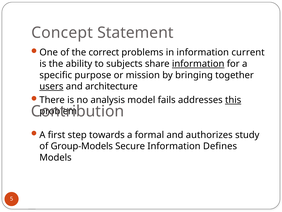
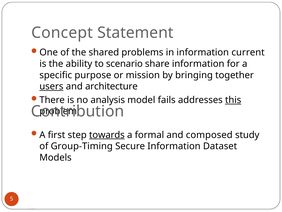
correct: correct -> shared (104, 52)
subjects: subjects -> scenario (124, 64)
information underline: present -> none (198, 64)
towards underline: none -> present (107, 135)
authorizes: authorizes -> composed (209, 135)
Group-Models: Group-Models -> Group-Timing (82, 146)
Defines: Defines -> Dataset (220, 146)
